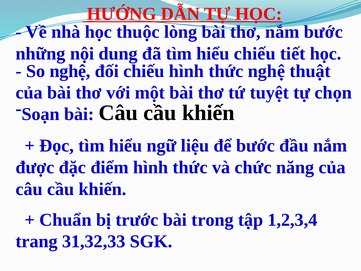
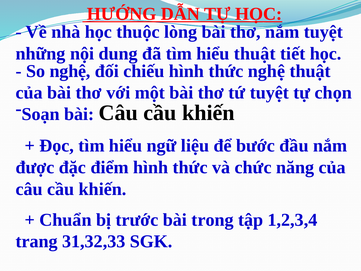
nắm bước: bước -> tuyệt (323, 32)
hiểu chiếu: chiếu -> thuật (255, 54)
